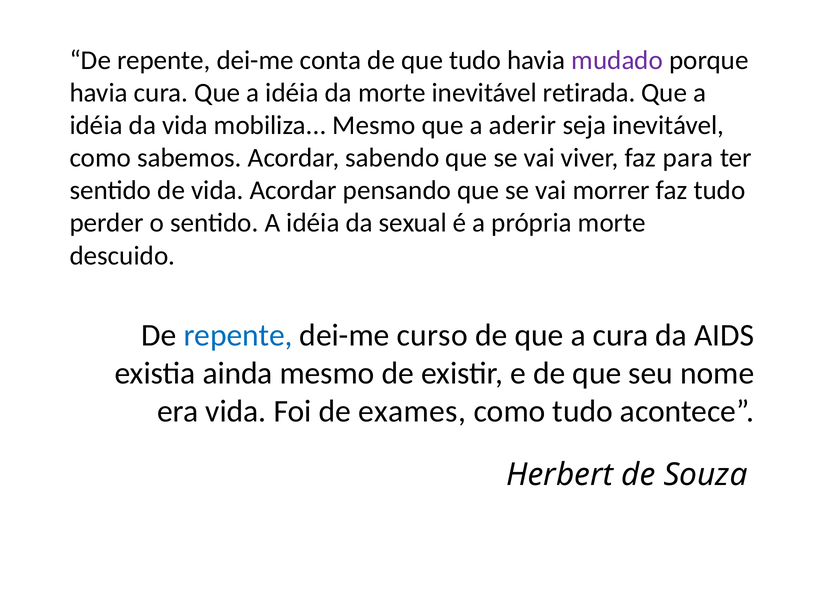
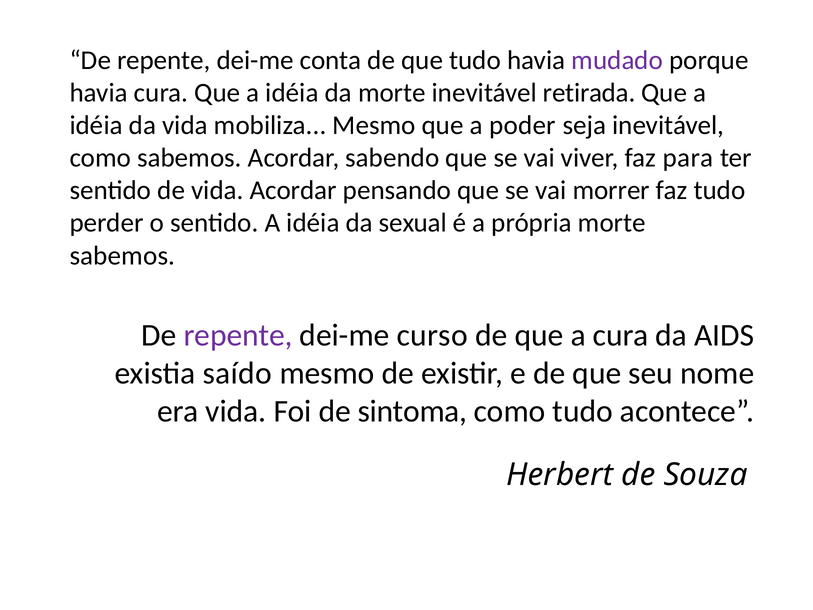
aderir: aderir -> poder (523, 125)
descuido: descuido -> sabemos (122, 255)
repente colour: blue -> purple (238, 335)
ainda: ainda -> saído (237, 373)
exames: exames -> sintoma (412, 411)
